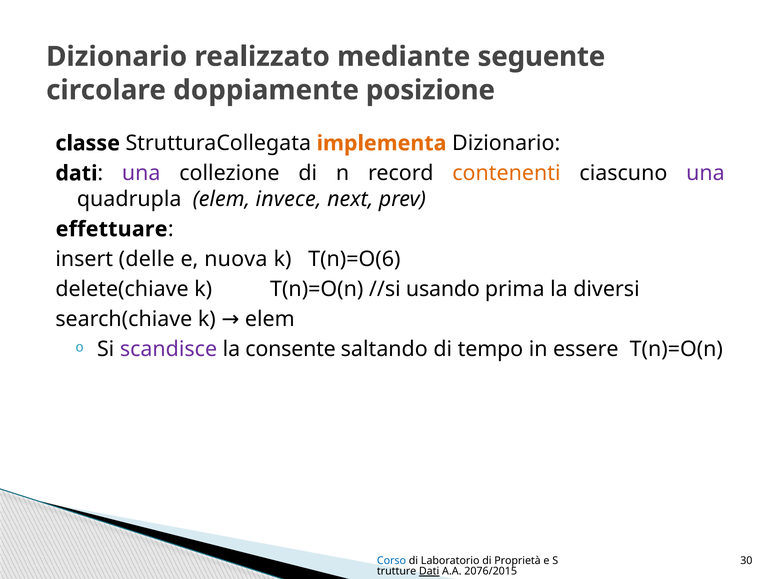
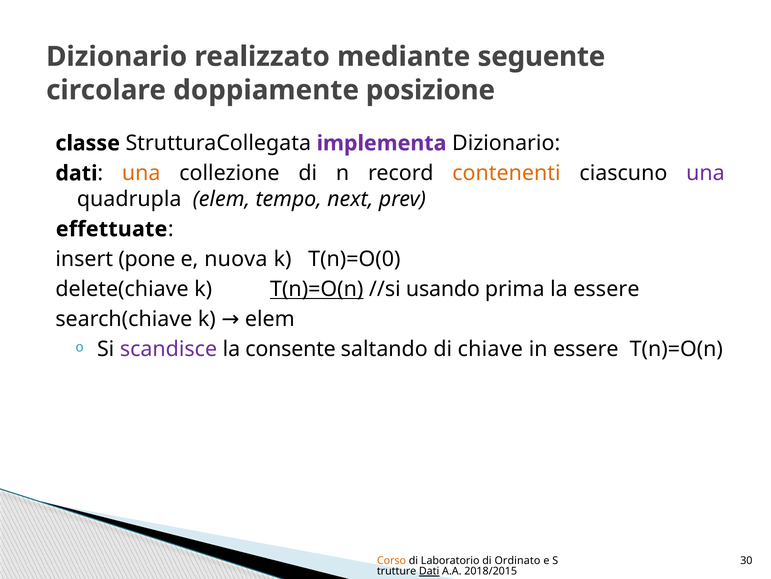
implementa colour: orange -> purple (382, 143)
una colour: purple -> orange (141, 173)
invece: invece -> tempo (289, 199)
effettuare: effettuare -> effettuate (112, 229)
delle: delle -> pone (147, 259)
T(n)=O(6: T(n)=O(6 -> T(n)=O(0 (354, 259)
T(n)=O(n underline: none -> present (317, 289)
la diversi: diversi -> essere (606, 289)
tempo: tempo -> chiave (490, 349)
Corso colour: blue -> orange (391, 560)
Proprietà: Proprietà -> Ordinato (517, 560)
2076/2015: 2076/2015 -> 2018/2015 (491, 571)
